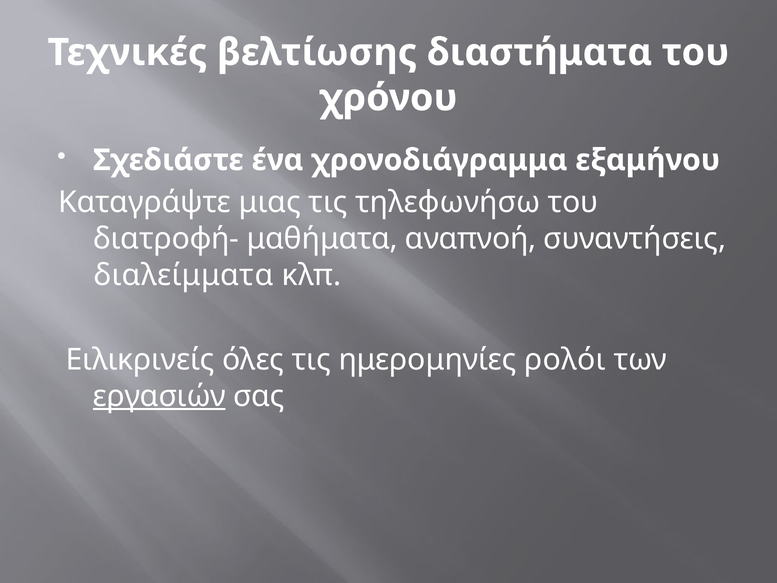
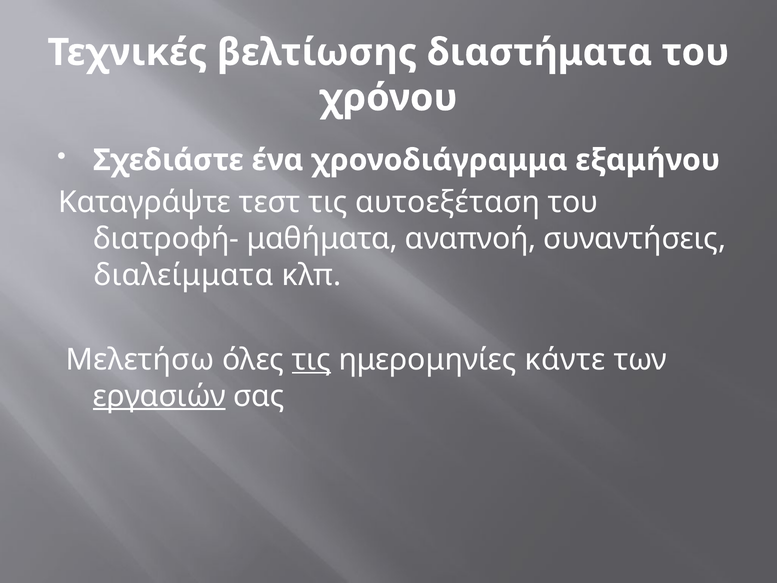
μιας: μιας -> τεστ (270, 202)
τηλεφωνήσω: τηλεφωνήσω -> αυτοεξέταση (448, 202)
Ειλικρινείς: Ειλικρινείς -> Μελετήσω (140, 360)
τις underline: none -> present (311, 360)
ρολόι: ρολόι -> κάντε (565, 360)
